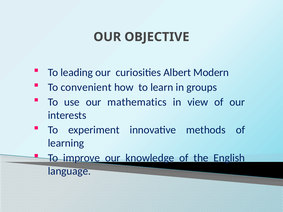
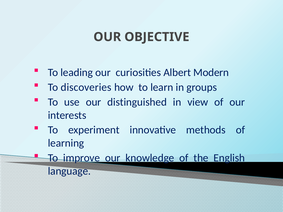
convenient: convenient -> discoveries (86, 87)
mathematics: mathematics -> distinguished (137, 102)
